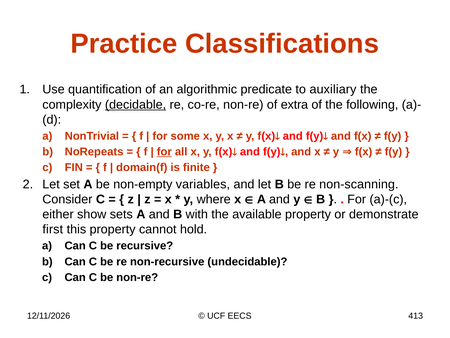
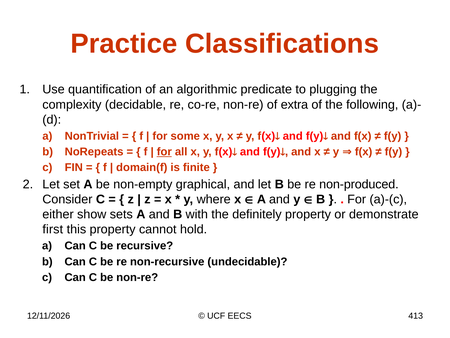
auxiliary: auxiliary -> plugging (333, 89)
decidable underline: present -> none (136, 104)
variables: variables -> graphical (203, 184)
non-scanning: non-scanning -> non-produced (359, 184)
available: available -> definitely (257, 214)
